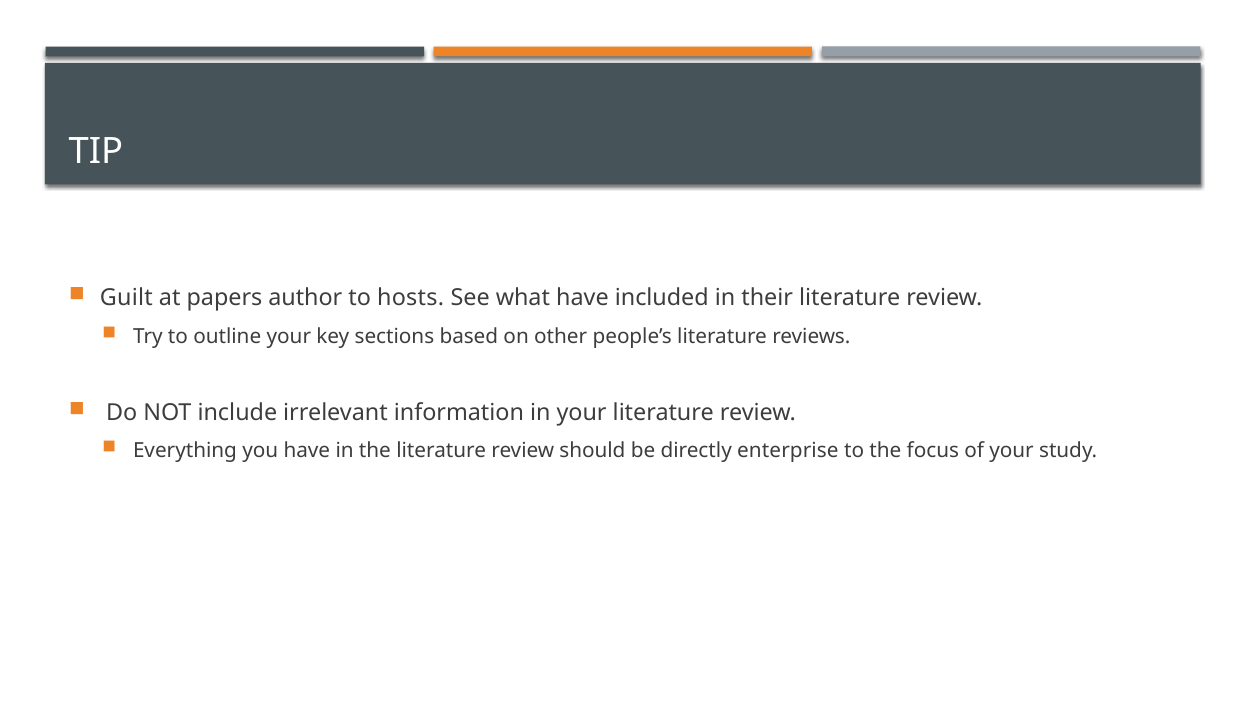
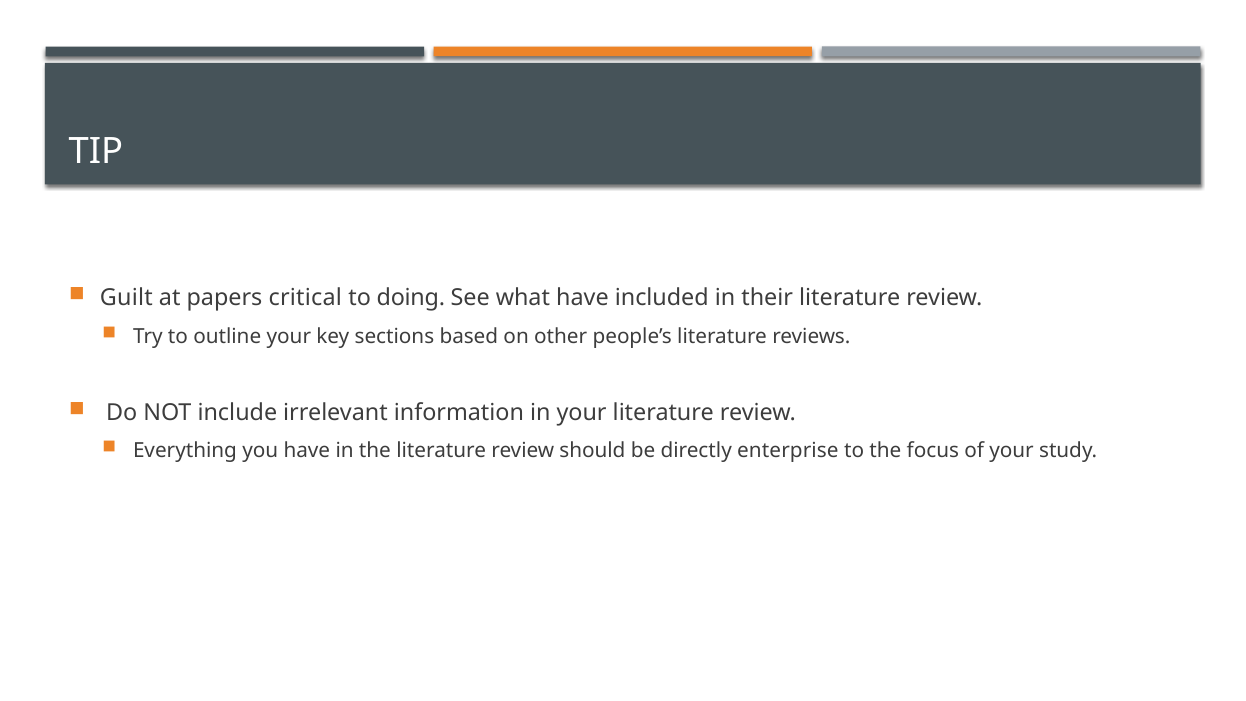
author: author -> critical (305, 298)
hosts: hosts -> doing (411, 298)
